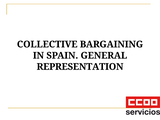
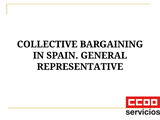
REPRESENTATION: REPRESENTATION -> REPRESENTATIVE (80, 67)
